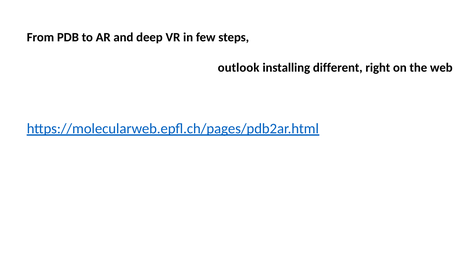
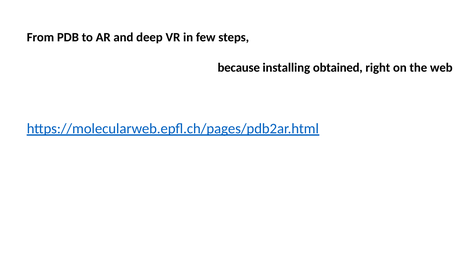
outlook: outlook -> because (239, 68)
different: different -> obtained (338, 68)
